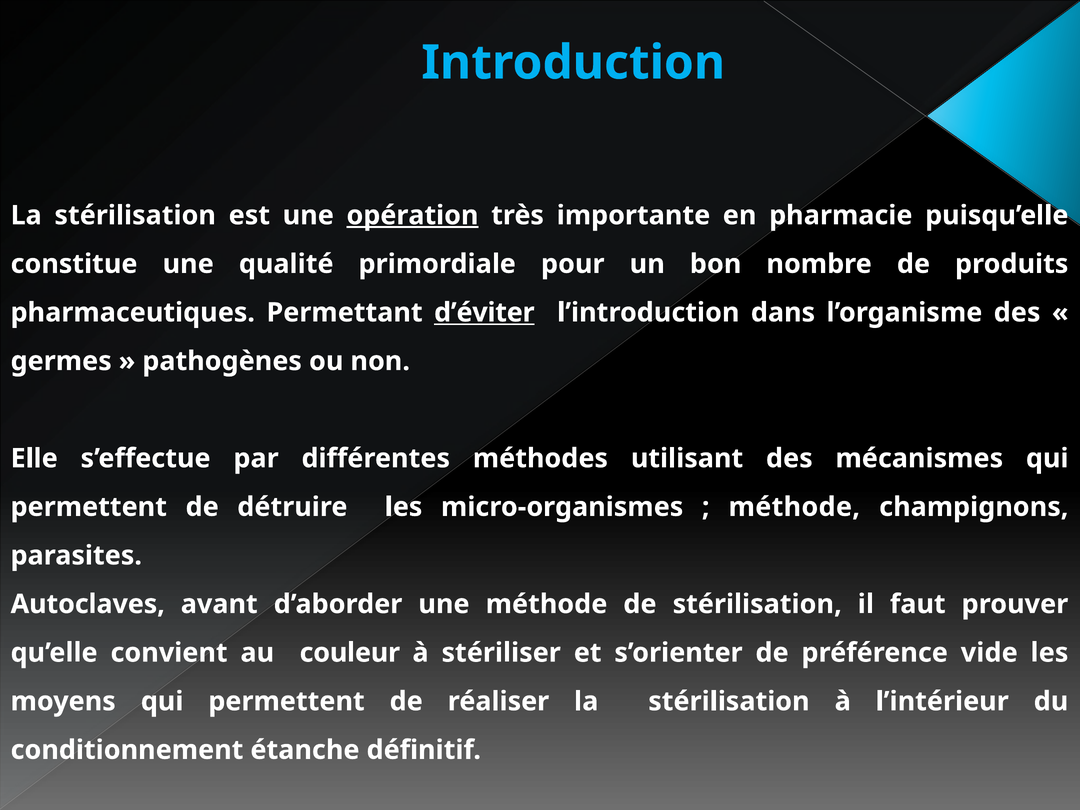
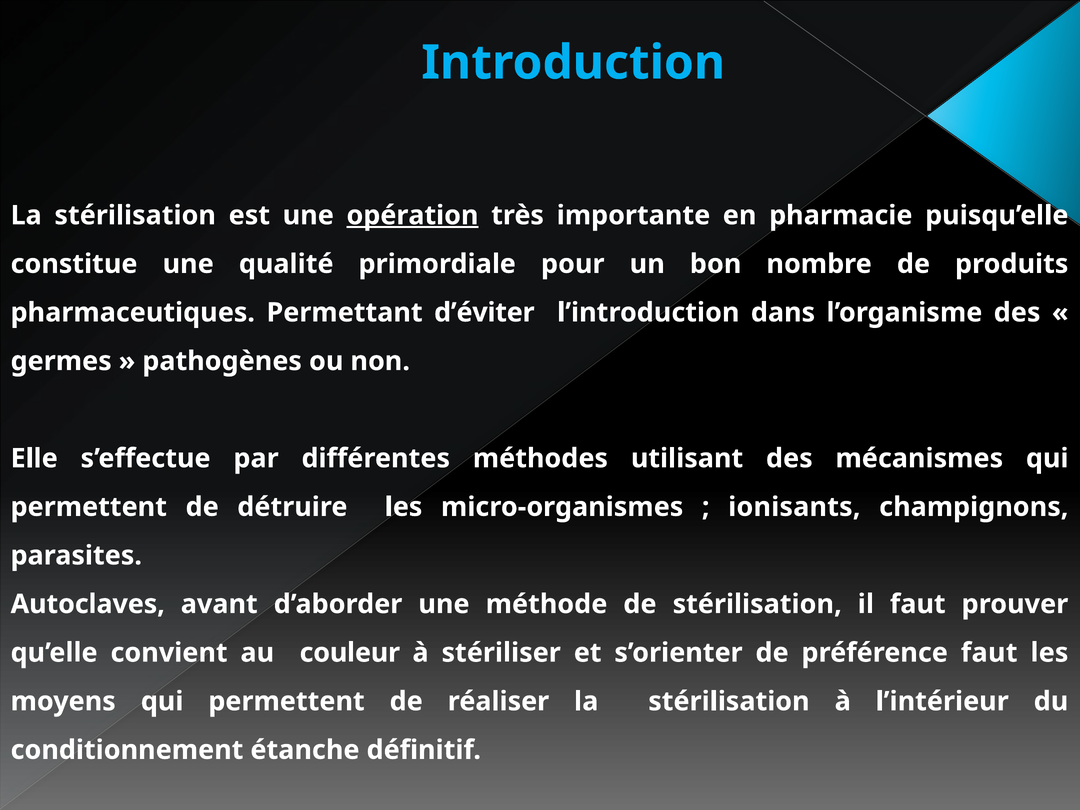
d’éviter underline: present -> none (484, 313)
méthode: méthode -> ionisants (794, 507)
préférence vide: vide -> faut (989, 653)
